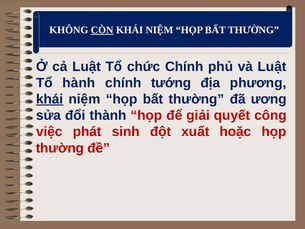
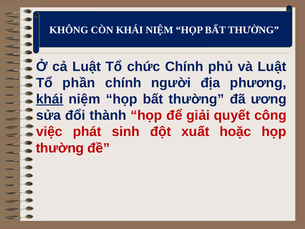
CÒN underline: present -> none (102, 30)
hành: hành -> phần (79, 83)
tướng: tướng -> người (171, 83)
